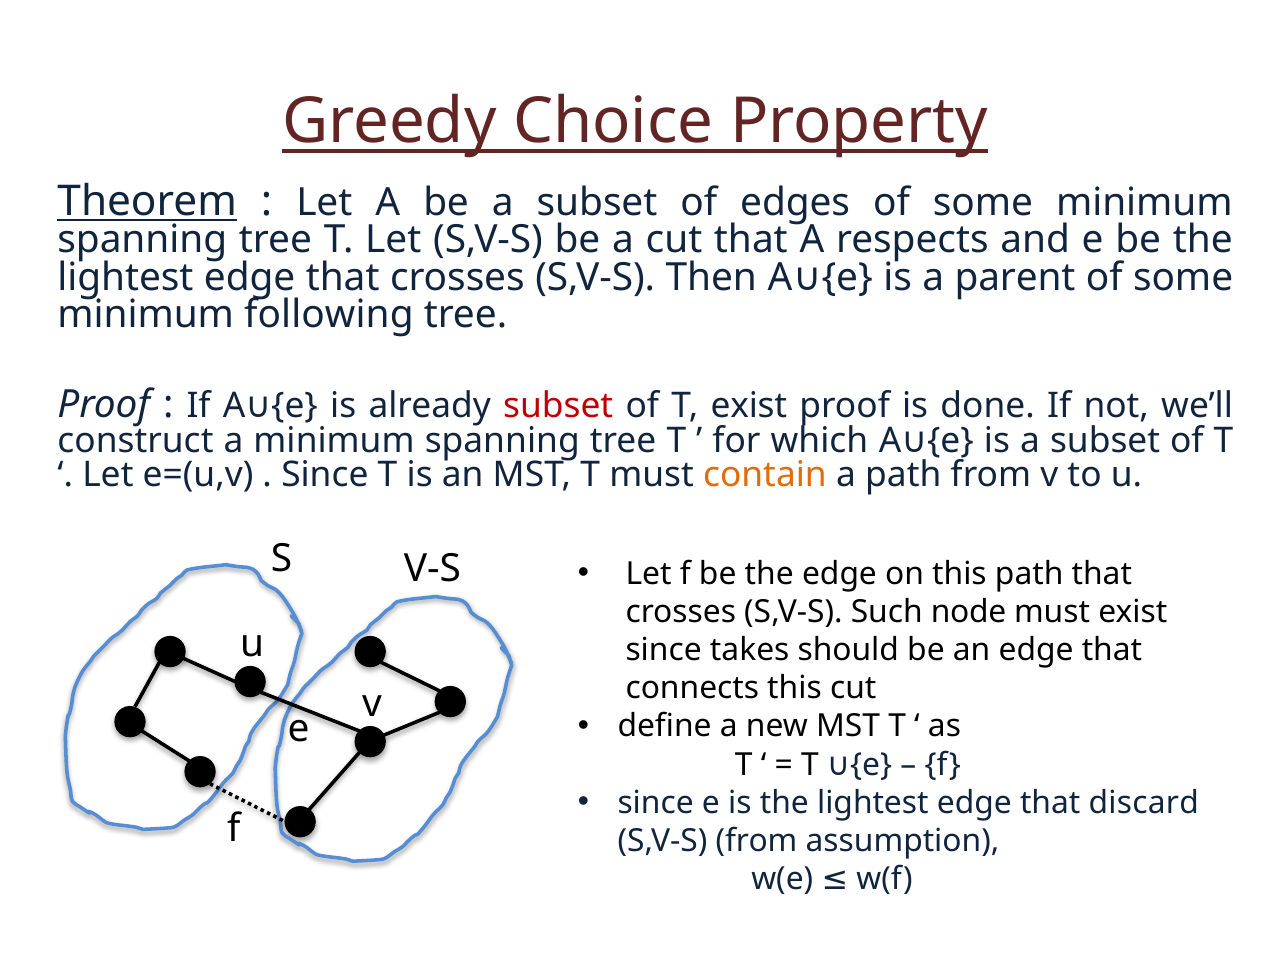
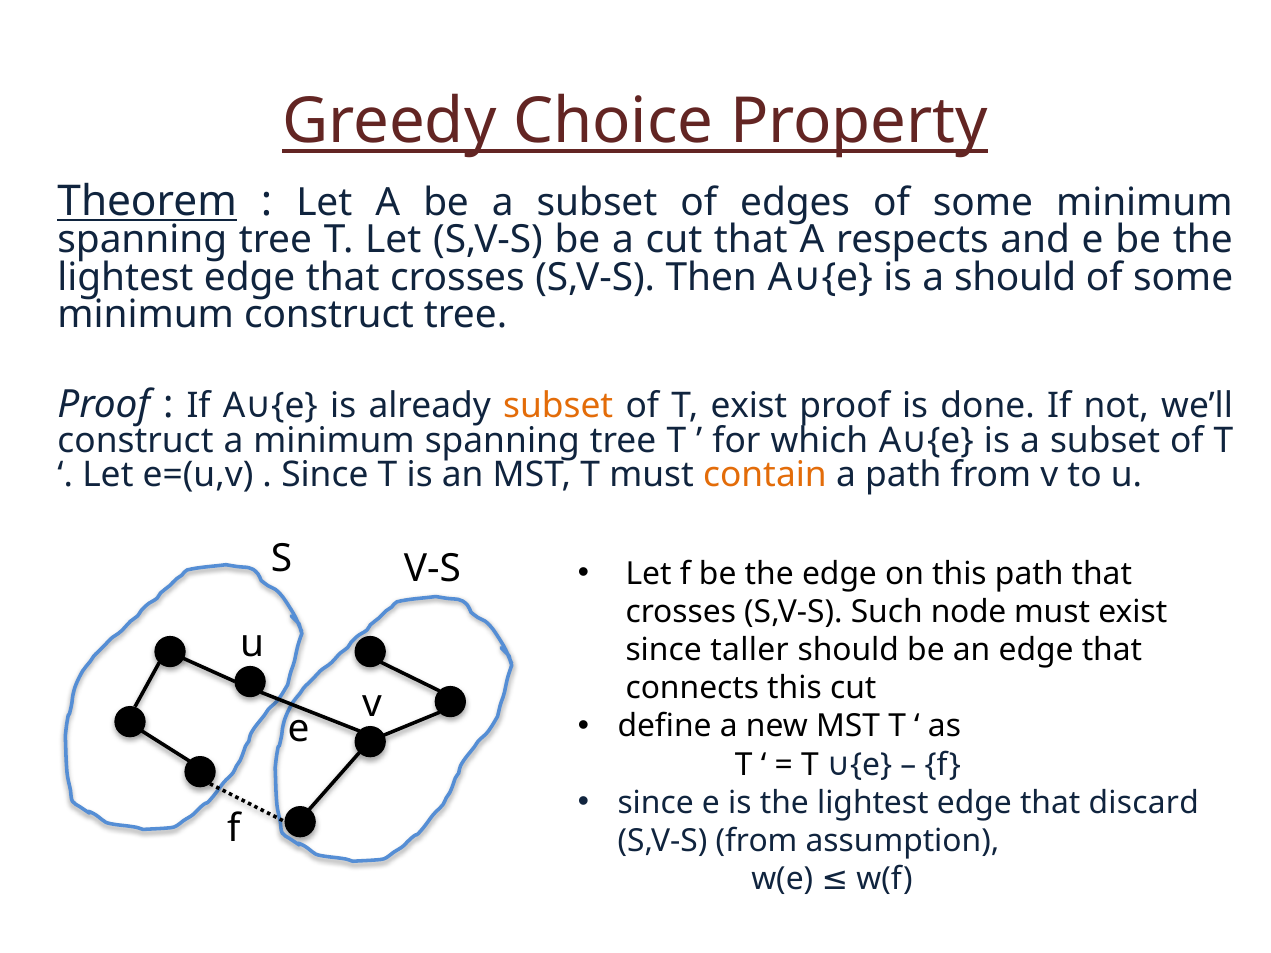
a parent: parent -> should (1015, 278)
minimum following: following -> construct (329, 315)
subset colour: red -> orange (558, 406)
takes: takes -> taller (750, 650)
